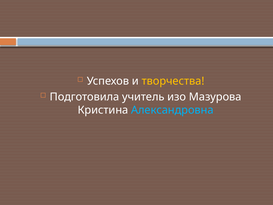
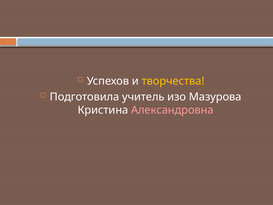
Александровна colour: light blue -> pink (172, 110)
